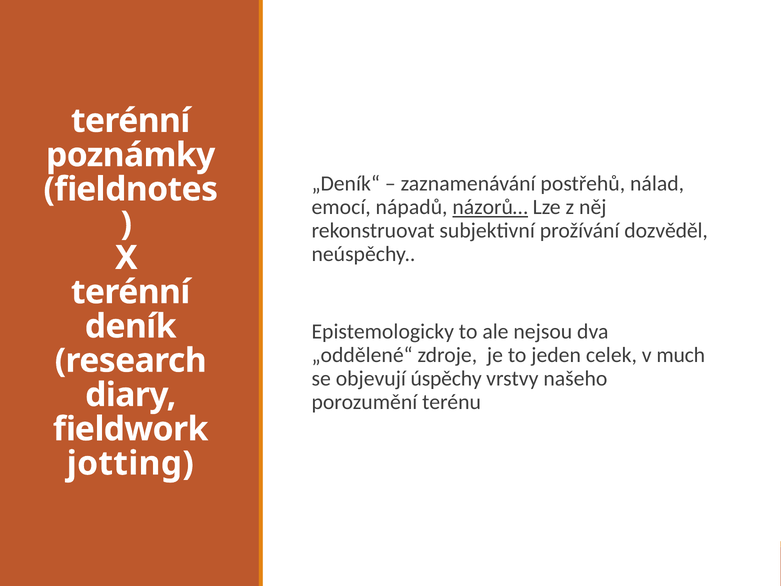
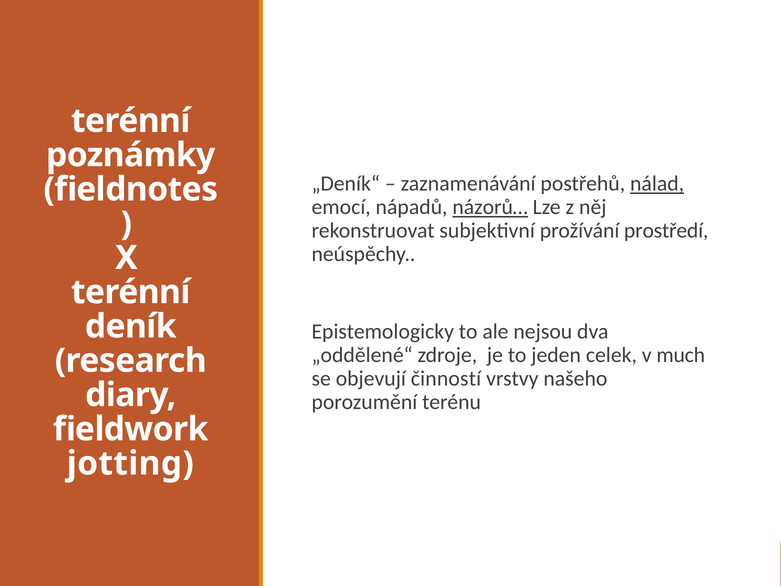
nálad underline: none -> present (657, 184)
dozvěděl: dozvěděl -> prostředí (666, 231)
úspěchy: úspěchy -> činností (446, 378)
